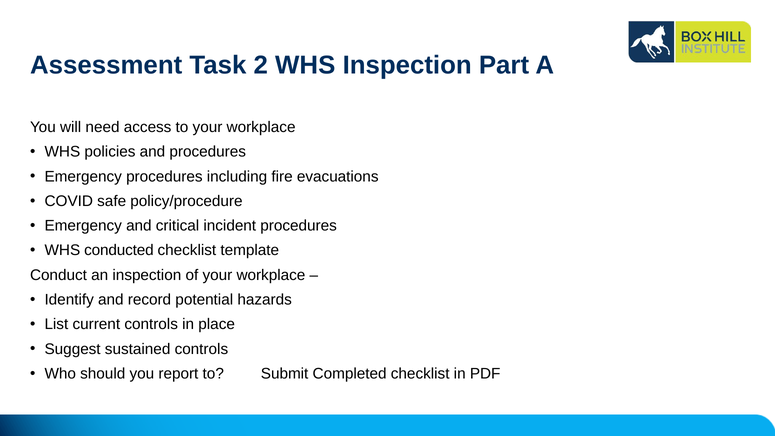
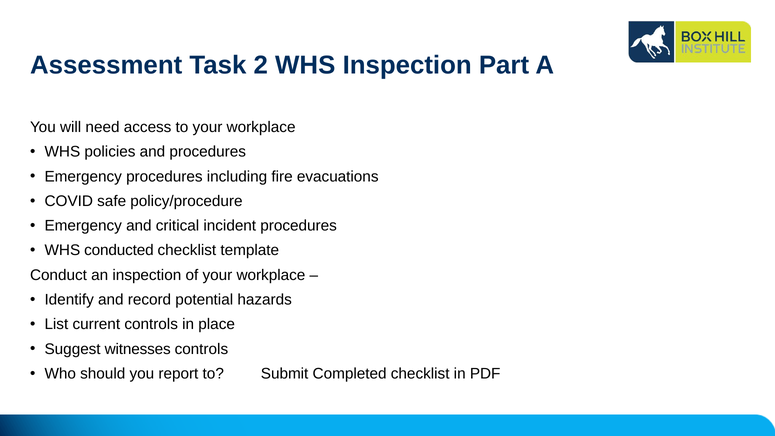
sustained: sustained -> witnesses (138, 349)
